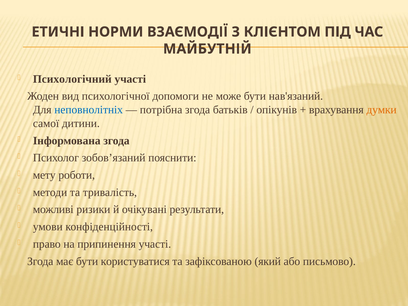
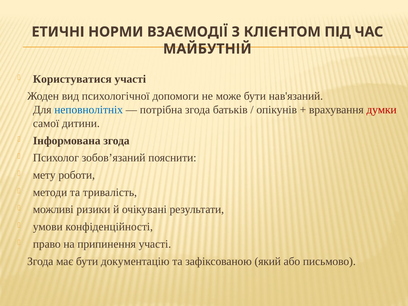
Психологічний: Психологічний -> Користуватися (72, 79)
думки colour: orange -> red (382, 110)
користуватися: користуватися -> документацію (135, 261)
